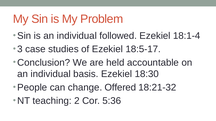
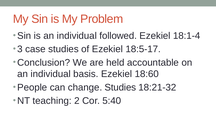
18:30: 18:30 -> 18:60 (147, 74)
change Offered: Offered -> Studies (120, 88)
5:36: 5:36 -> 5:40 (112, 101)
